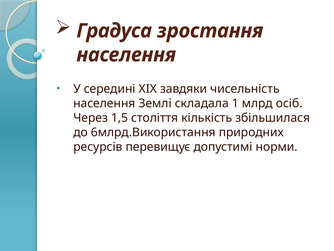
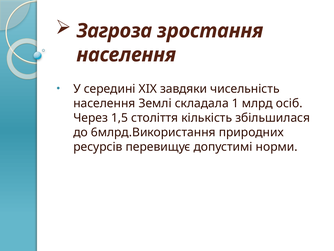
Градуса: Градуса -> Загроза (114, 31)
